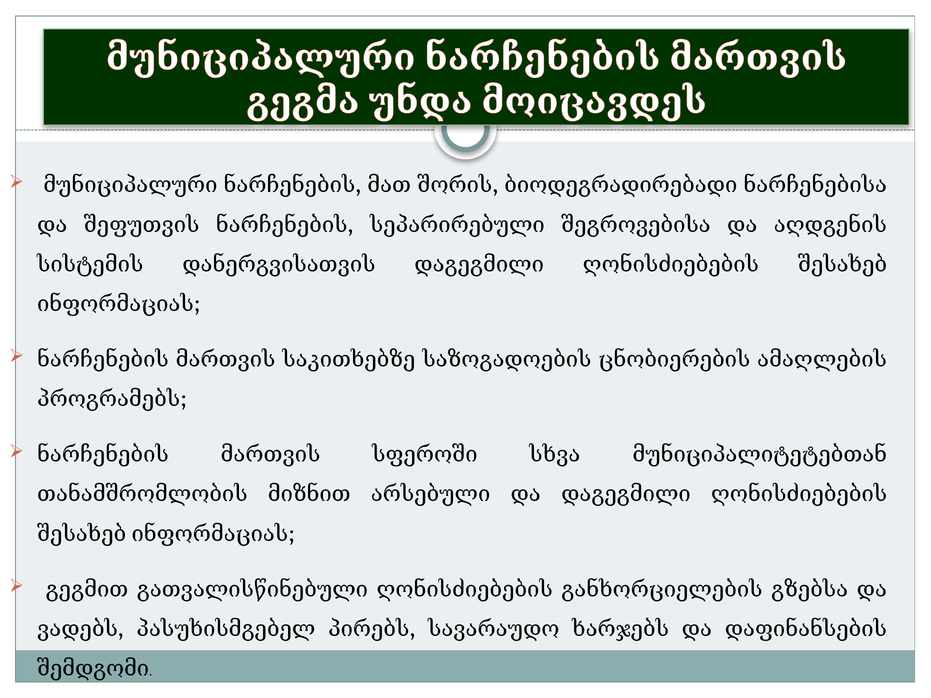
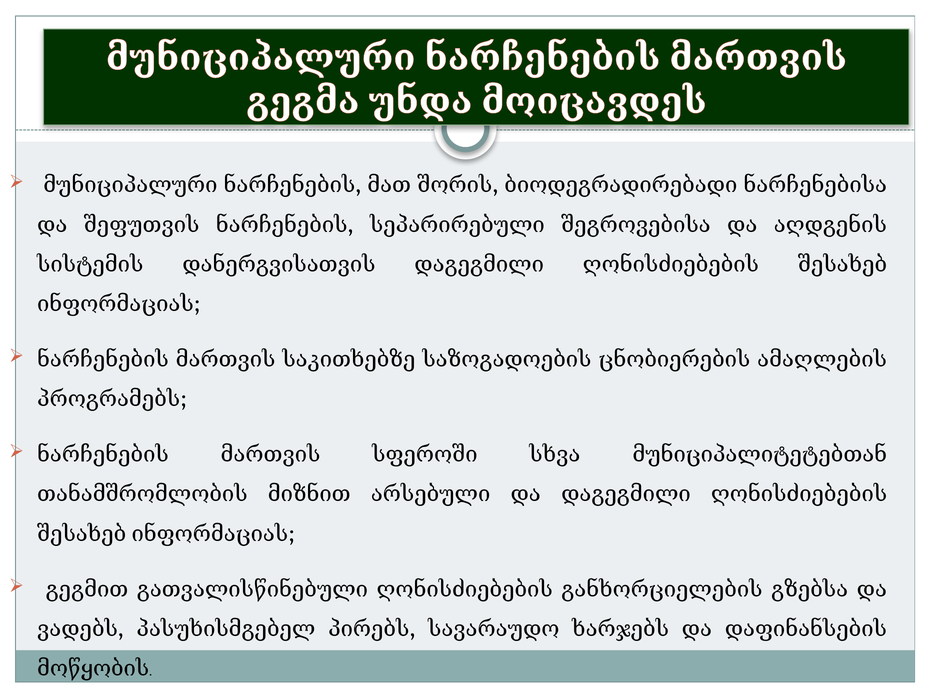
შემდგომი: შემდგომი -> მოწყობის (93, 669)
